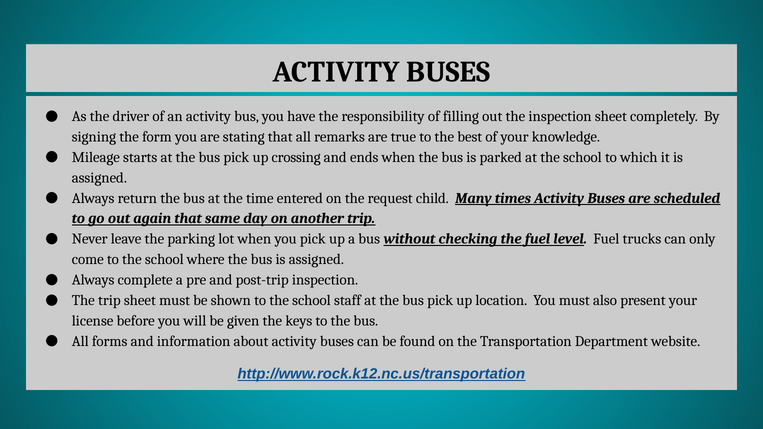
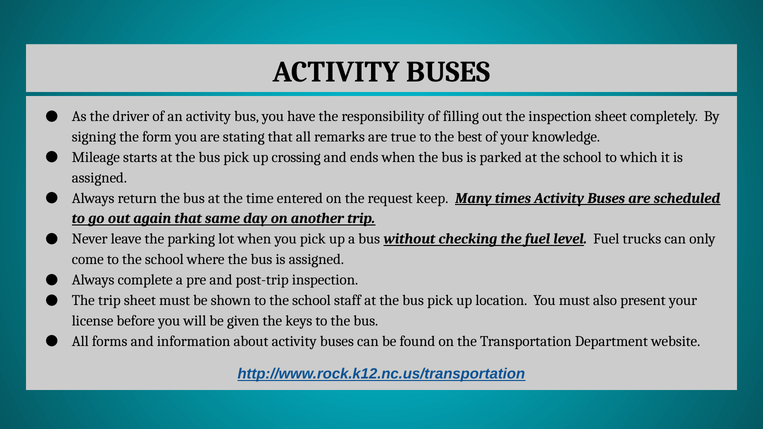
child: child -> keep (432, 198)
